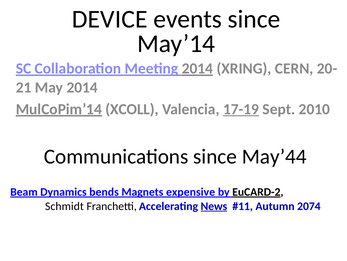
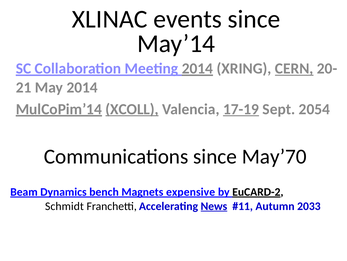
DEVICE: DEVICE -> XLINAC (110, 19)
CERN underline: none -> present (294, 68)
XCOLL underline: none -> present (132, 109)
2010: 2010 -> 2054 (314, 109)
May’44: May’44 -> May’70 (274, 156)
bends: bends -> bench (104, 191)
2074: 2074 -> 2033 (309, 206)
